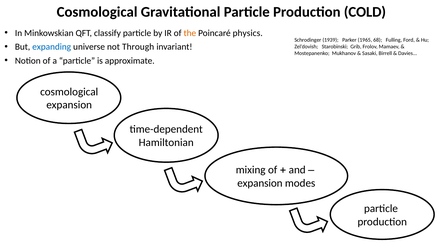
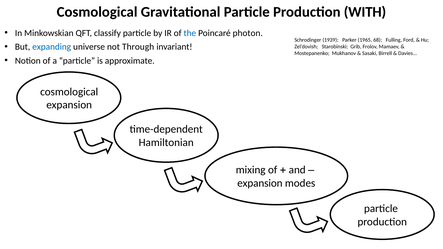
COLD: COLD -> WITH (365, 12)
the colour: orange -> blue (190, 33)
physics: physics -> photon (248, 33)
